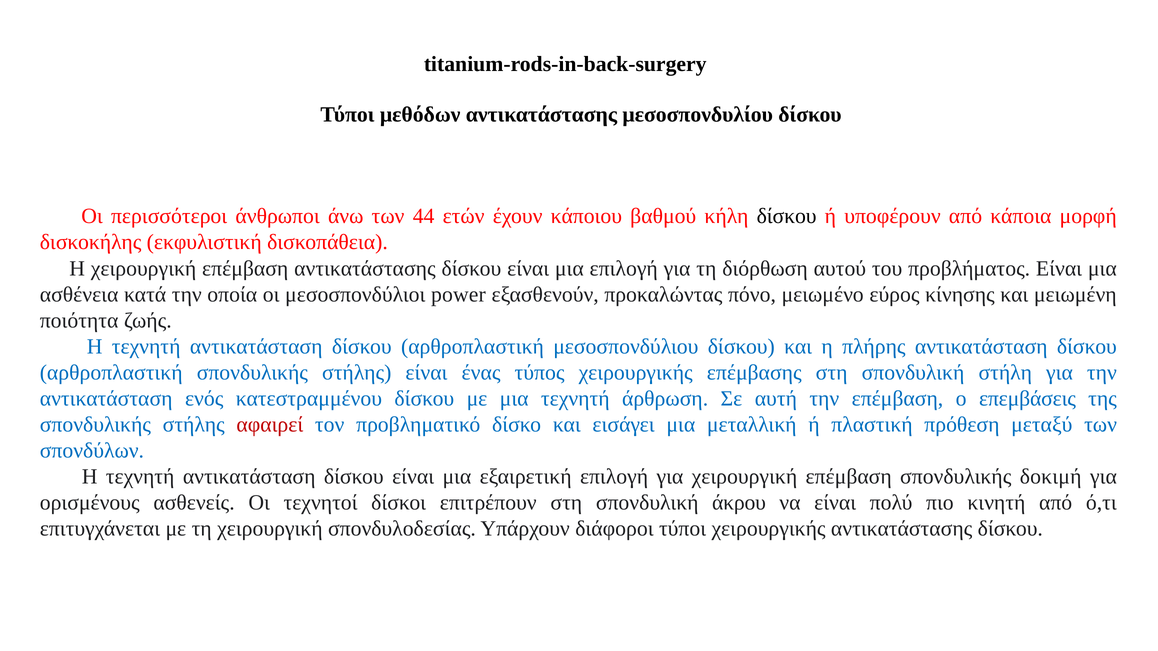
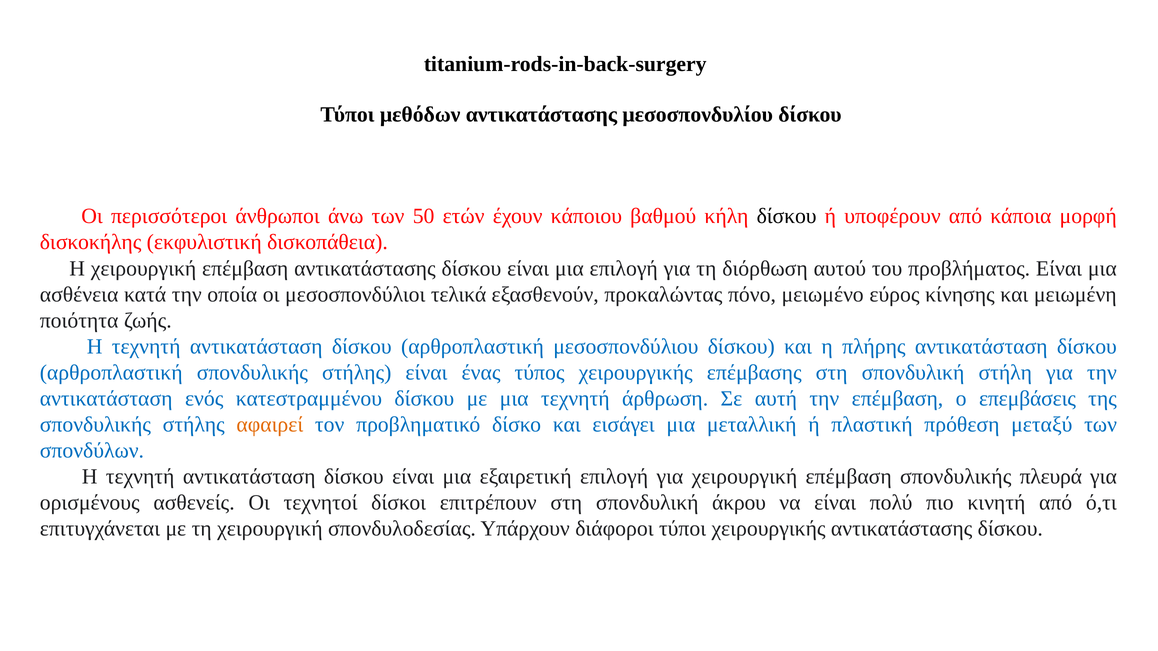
44: 44 -> 50 (424, 216)
power: power -> τελικά (459, 295)
αφαιρεί colour: red -> orange (270, 425)
δοκιμή: δοκιμή -> πλευρά (1051, 477)
